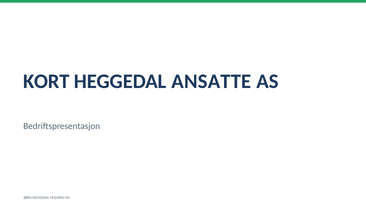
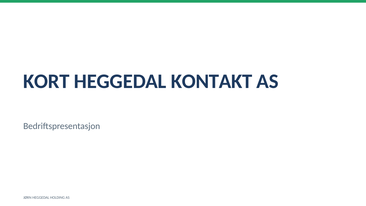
ANSATTE: ANSATTE -> KONTAKT (212, 81)
